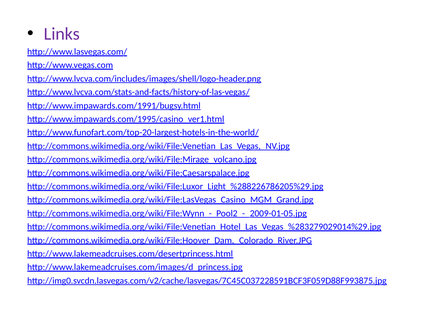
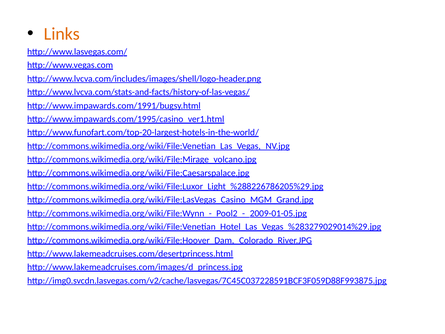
Links colour: purple -> orange (62, 34)
